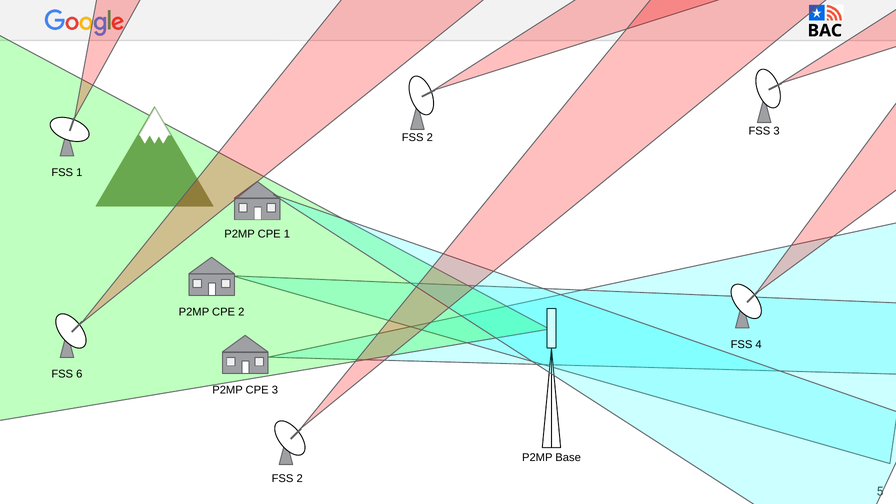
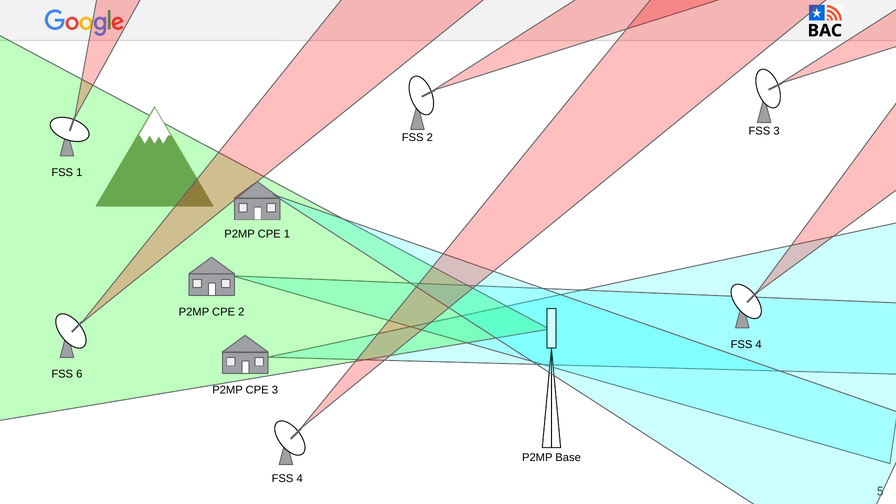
2: 2 -> 4 (300, 479)
